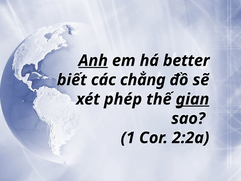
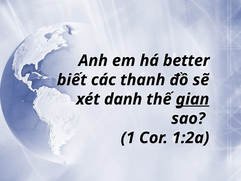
Anh underline: present -> none (93, 61)
chẳng: chẳng -> thanh (143, 80)
phép: phép -> danh (123, 99)
2:2a: 2:2a -> 1:2a (191, 138)
